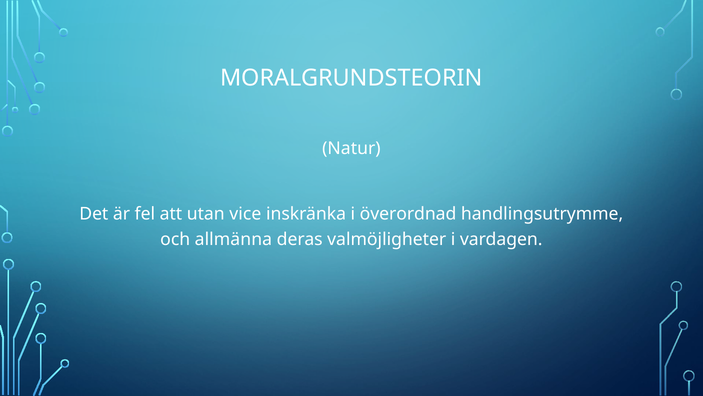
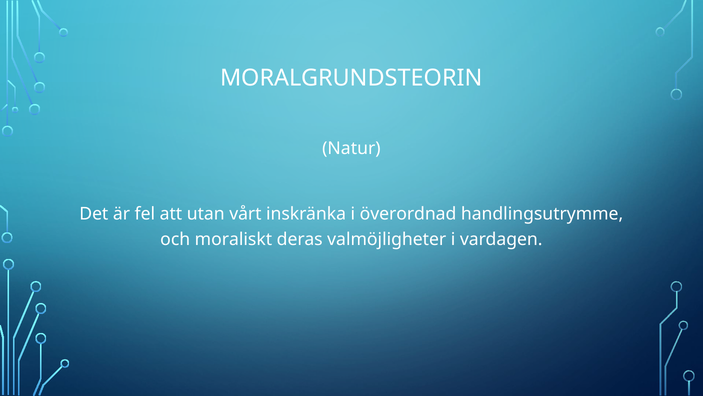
vice: vice -> vårt (245, 214)
allmänna: allmänna -> moraliskt (233, 239)
